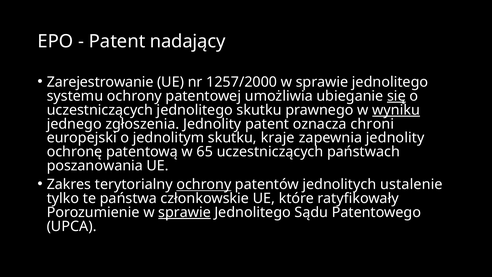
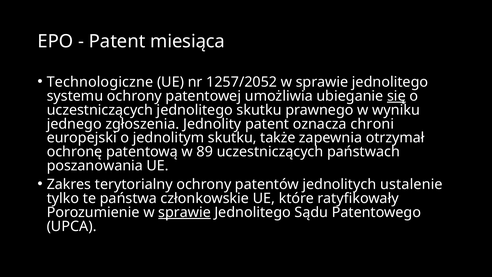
nadający: nadający -> miesiąca (188, 41)
Zarejestrowanie: Zarejestrowanie -> Technologiczne (100, 82)
1257/2000: 1257/2000 -> 1257/2052 (242, 82)
wyniku underline: present -> none (396, 110)
kraje: kraje -> także (278, 138)
zapewnia jednolity: jednolity -> otrzymał (395, 138)
65: 65 -> 89 (205, 152)
ochrony underline: present -> none (204, 184)
